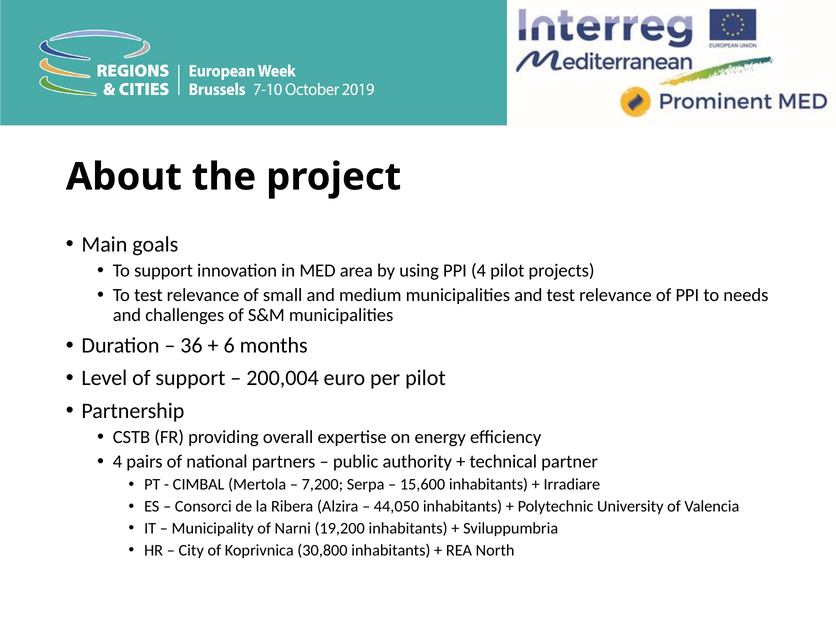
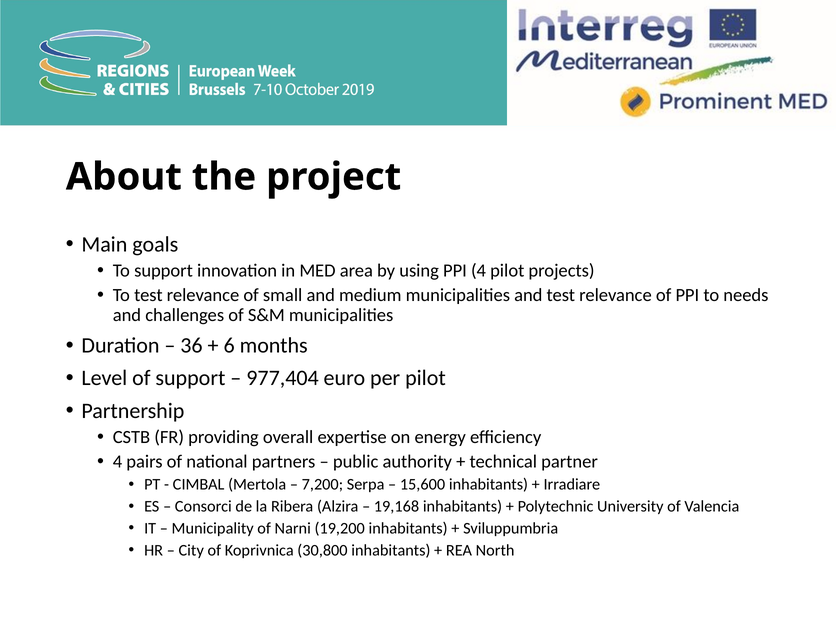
200,004: 200,004 -> 977,404 (283, 378)
44,050: 44,050 -> 19,168 (397, 507)
